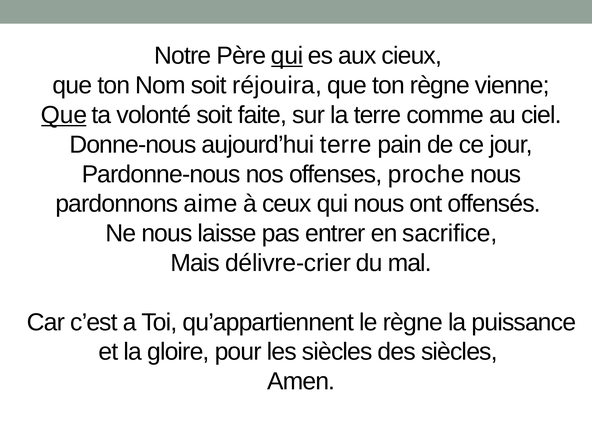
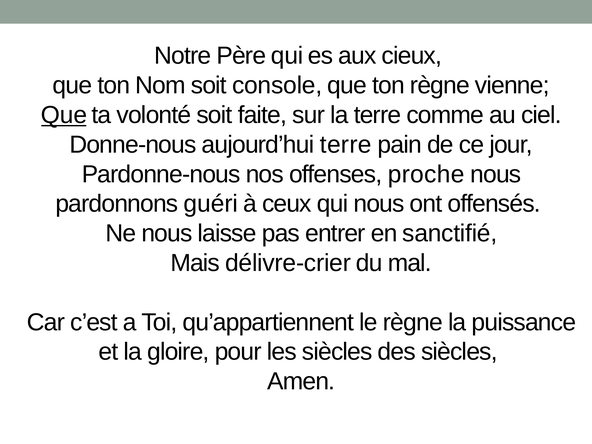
qui underline: present -> none (287, 56)
réjouira: réjouira -> console (277, 85)
aime: aime -> guéri (211, 204)
sacrifice: sacrifice -> sanctifié (450, 233)
